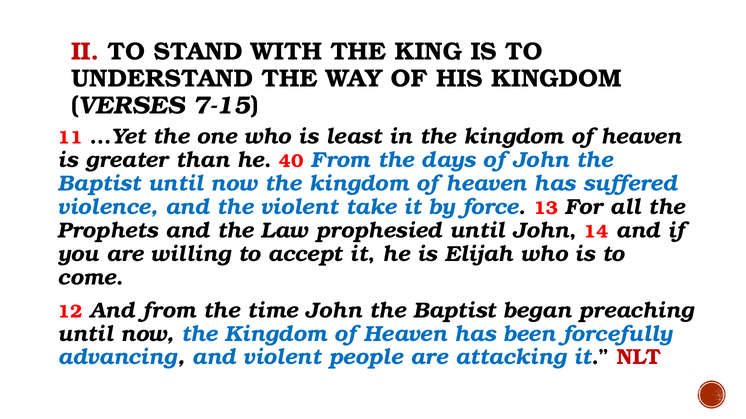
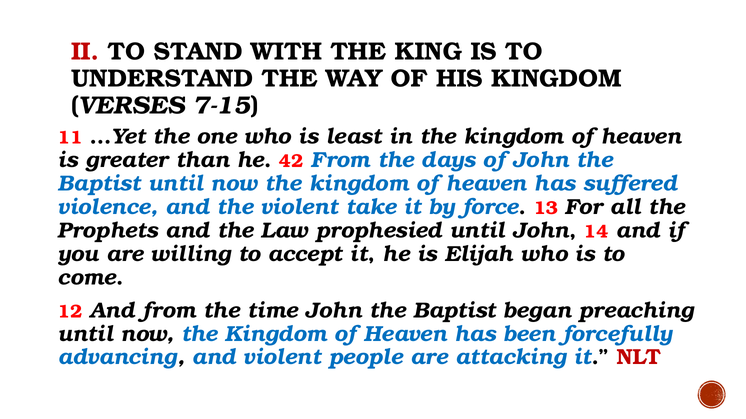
40: 40 -> 42 (291, 162)
